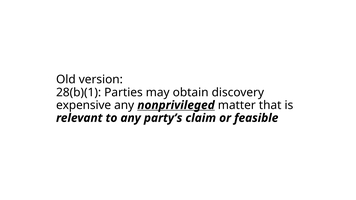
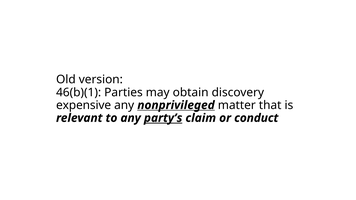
28(b)(1: 28(b)(1 -> 46(b)(1 (79, 92)
party’s underline: none -> present (163, 118)
feasible: feasible -> conduct (256, 118)
